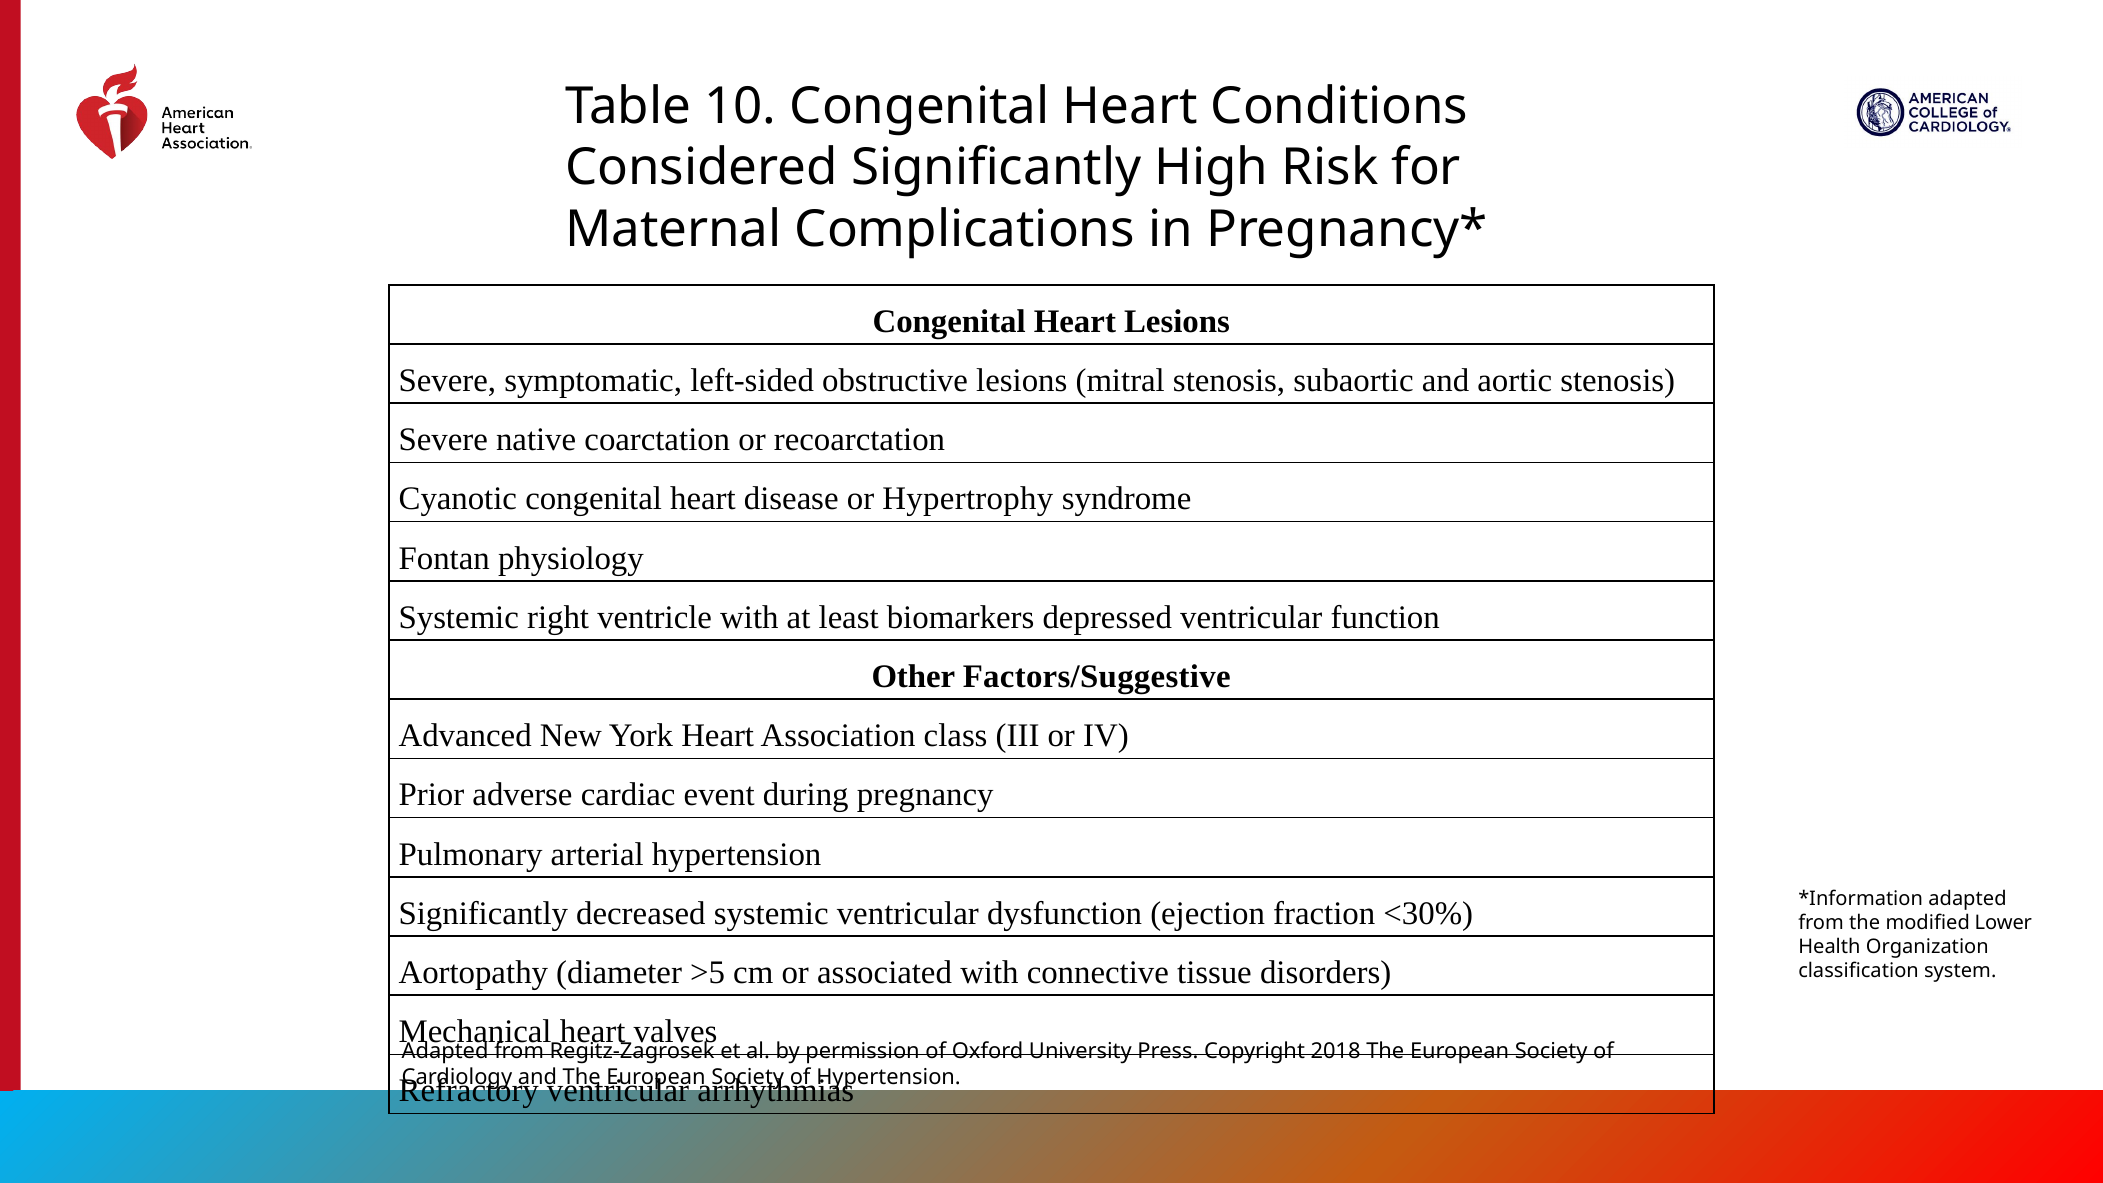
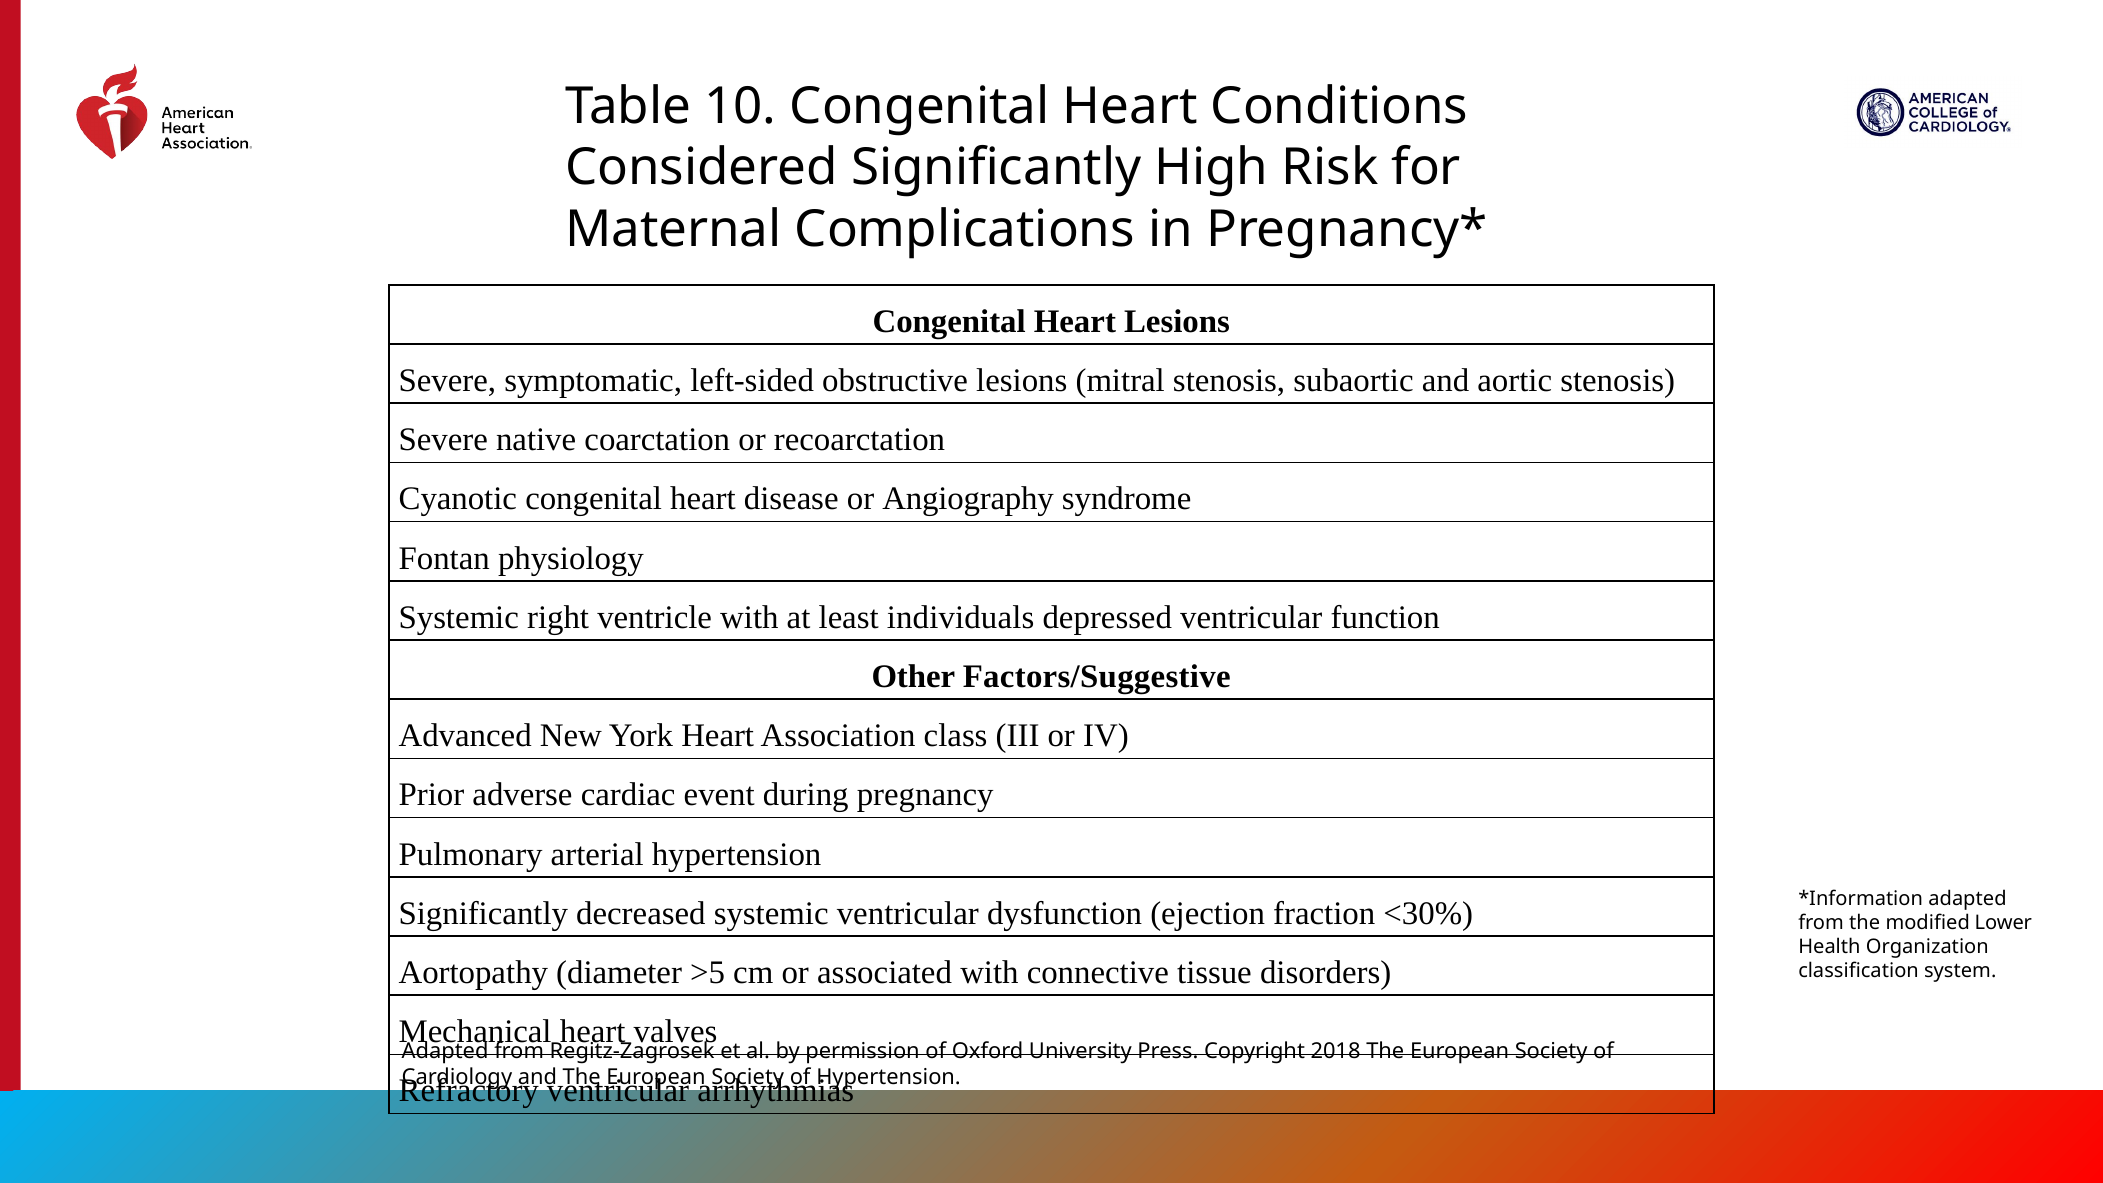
Hypertrophy: Hypertrophy -> Angiography (968, 499)
biomarkers: biomarkers -> individuals (961, 617)
